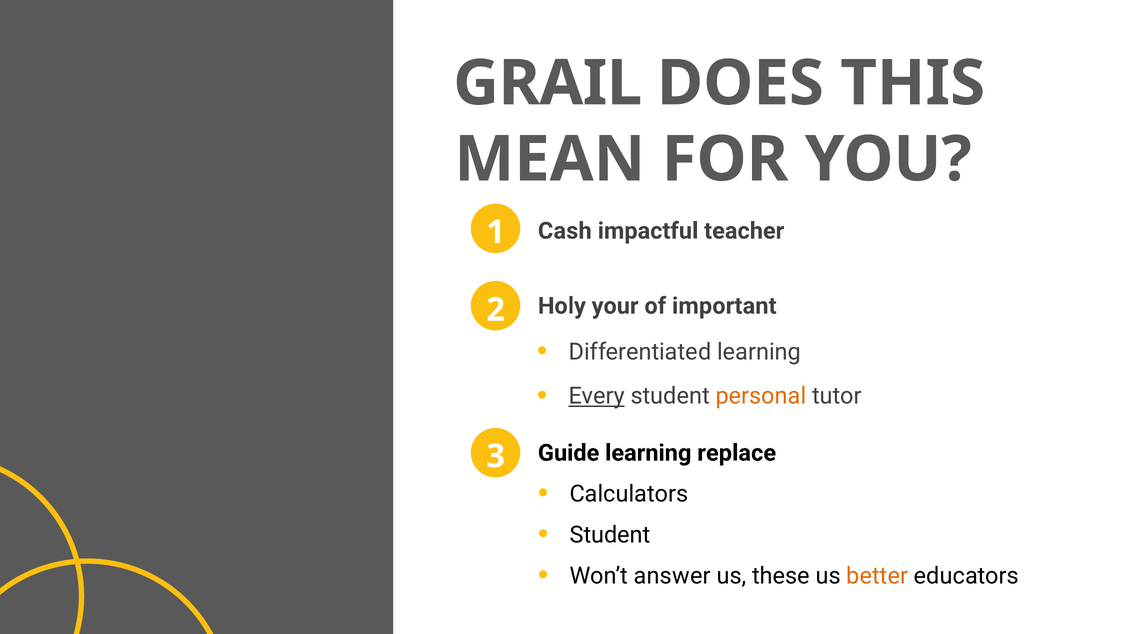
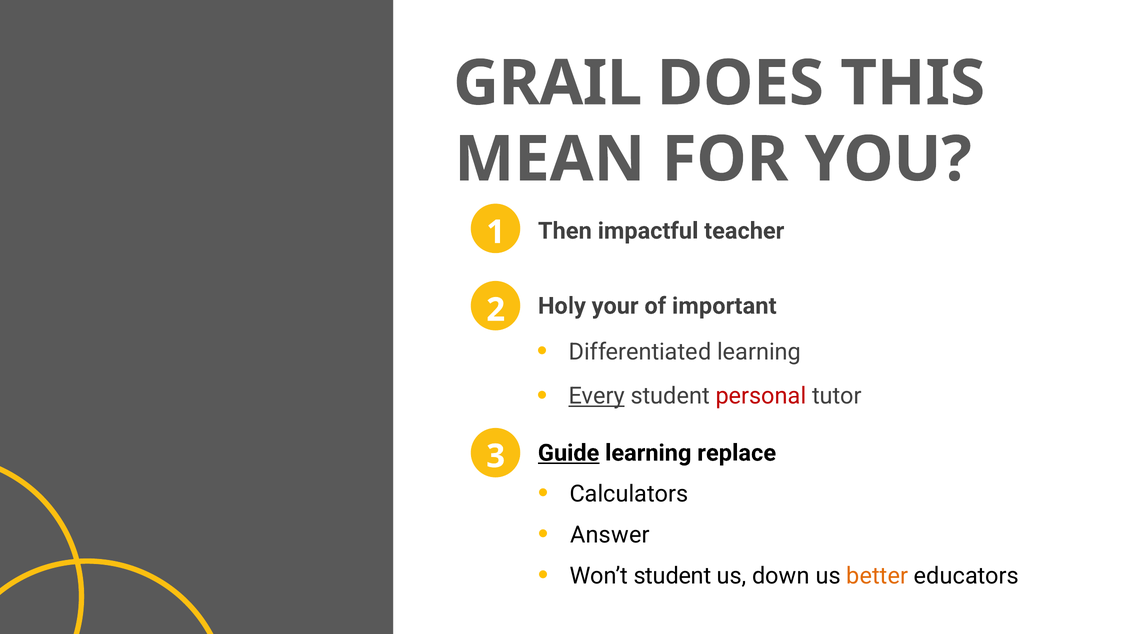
Cash: Cash -> Then (565, 231)
personal colour: orange -> red (761, 396)
Guide underline: none -> present (569, 453)
Student: Student -> Answer (610, 535)
Won’t answer: answer -> student (672, 576)
these: these -> down (781, 576)
